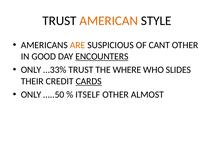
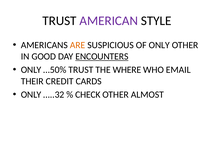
AMERICAN colour: orange -> purple (109, 21)
OF CANT: CANT -> ONLY (159, 45)
…33%: …33% -> …50% (55, 70)
SLIDES: SLIDES -> EMAIL (178, 70)
CARDS underline: present -> none (89, 81)
…..50: …..50 -> …..32 (54, 94)
ITSELF: ITSELF -> CHECK (88, 94)
